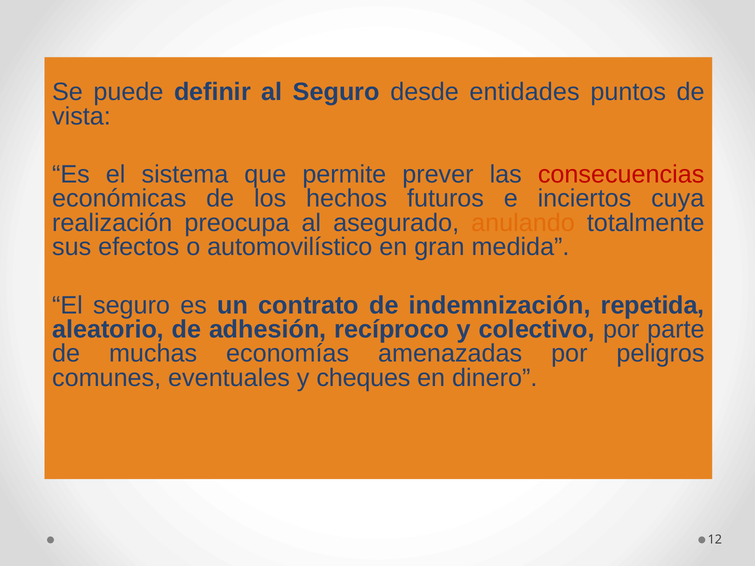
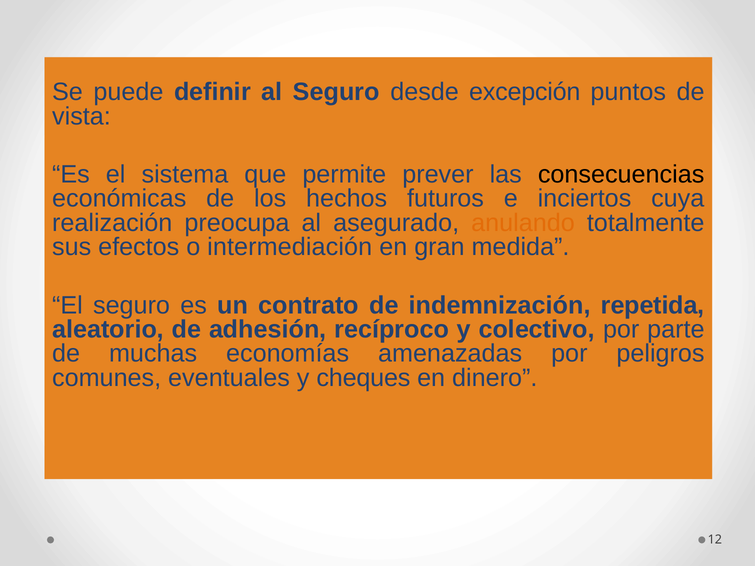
entidades: entidades -> excepción (525, 92)
consecuencias colour: red -> black (621, 175)
automovilístico: automovilístico -> intermediación (290, 247)
